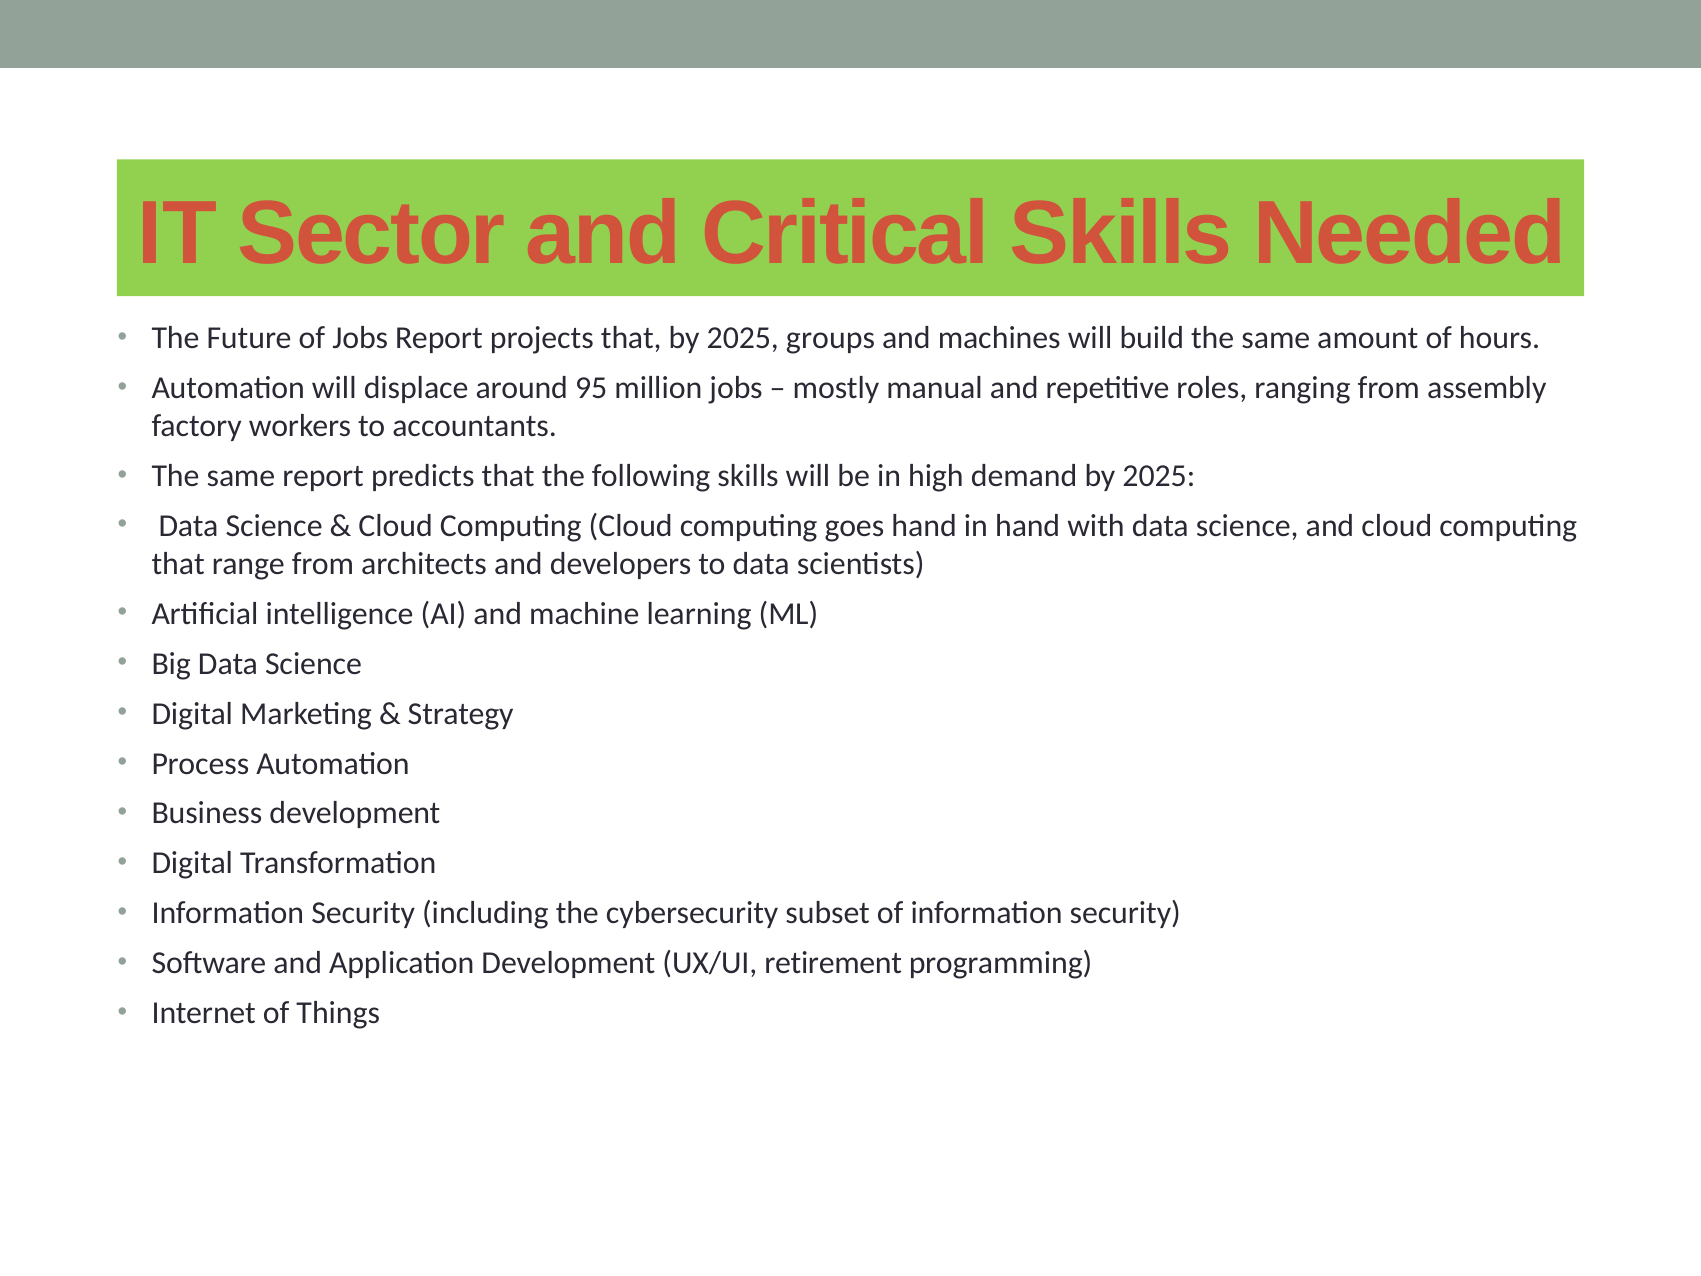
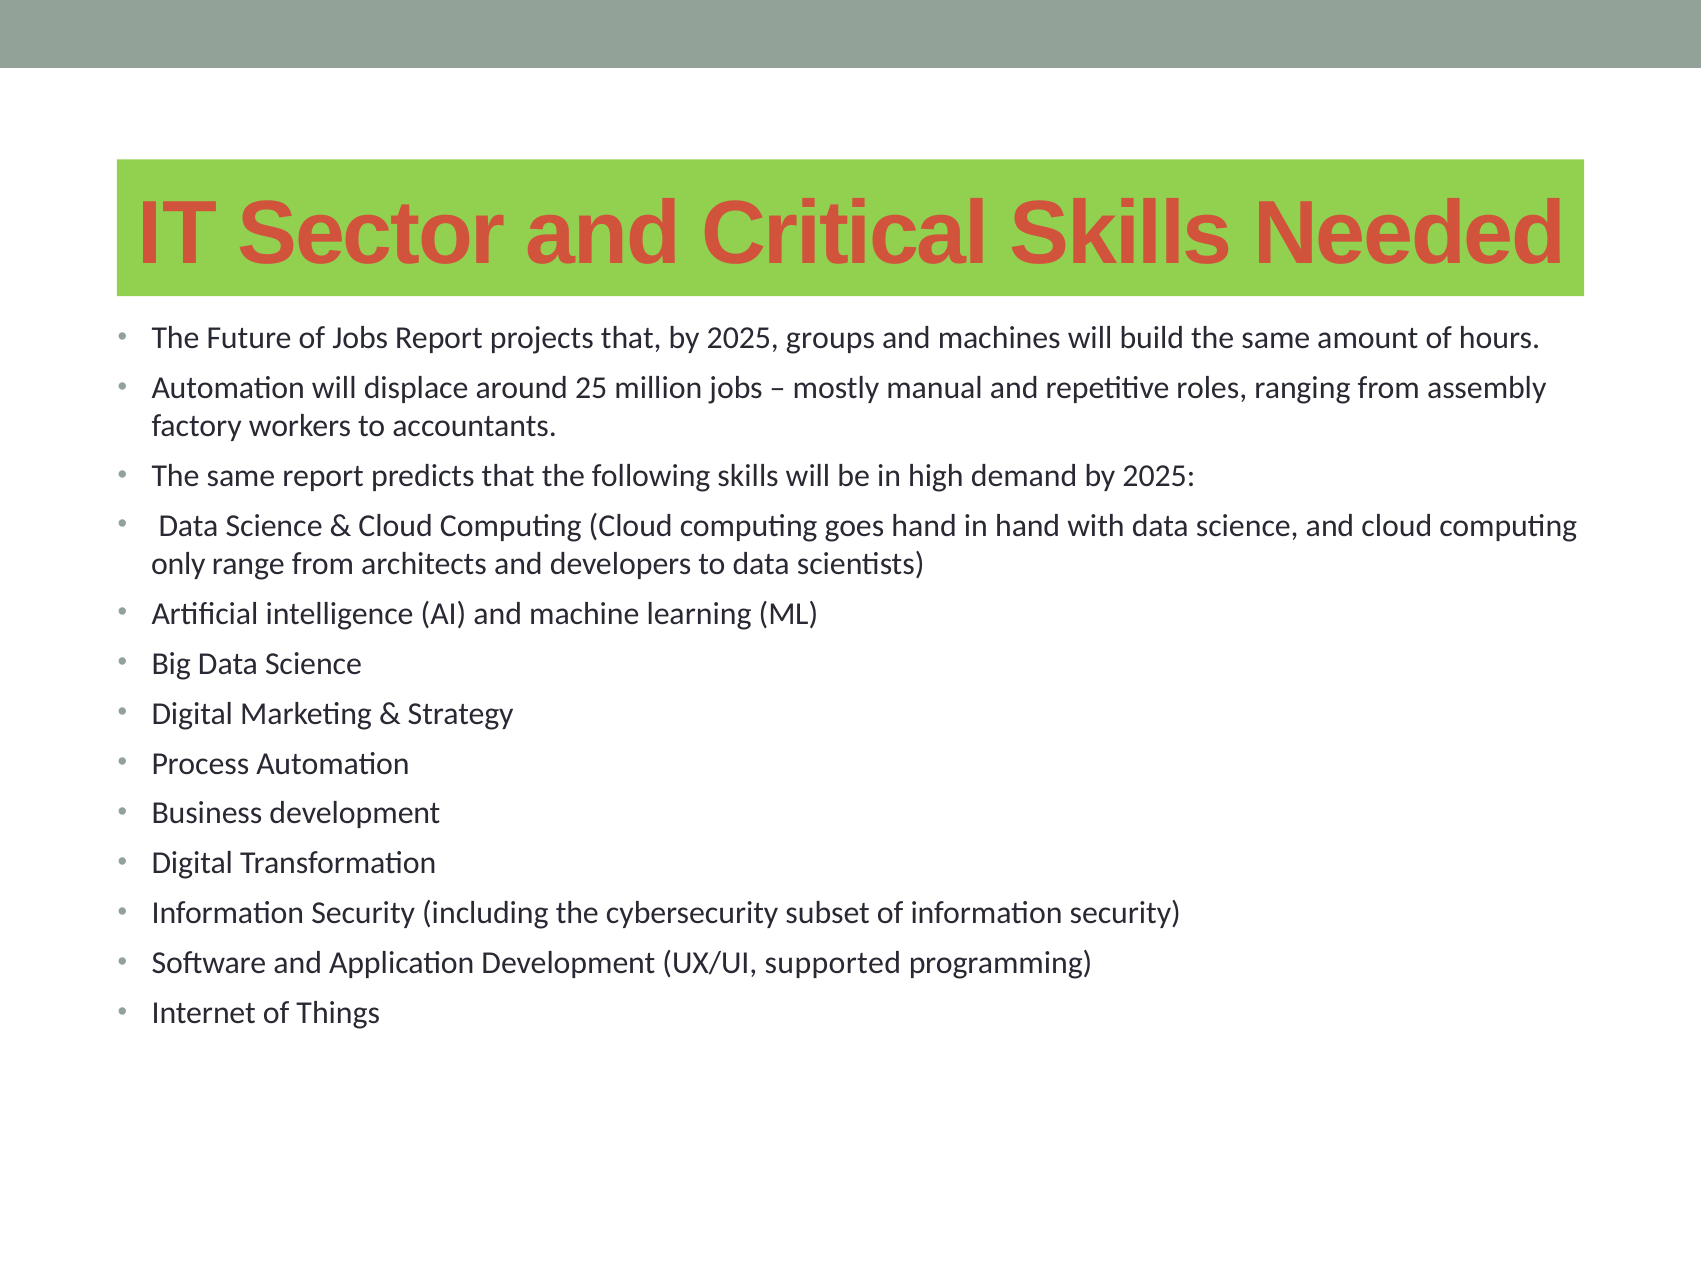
95: 95 -> 25 (591, 388)
that: that -> only (178, 564)
retirement: retirement -> supported (833, 963)
